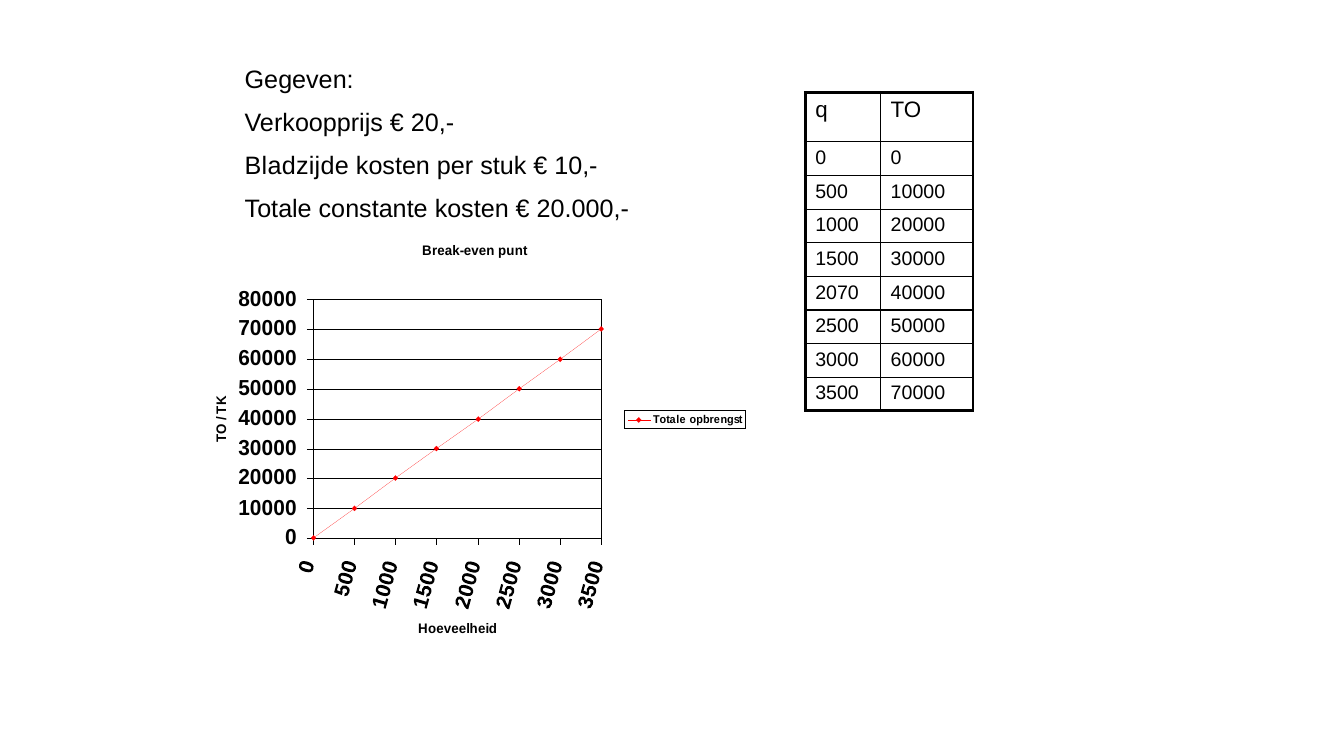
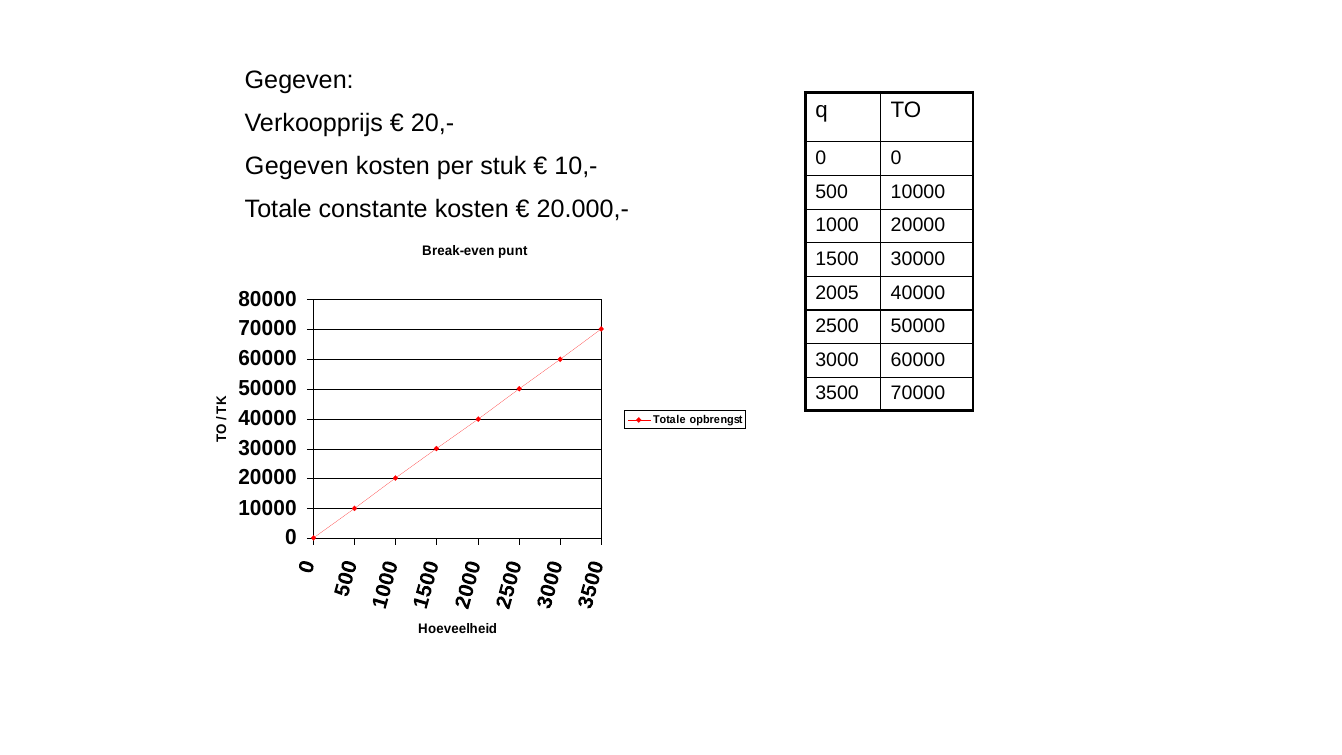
Bladzijde: Bladzijde -> Gegeven (297, 166)
2070: 2070 -> 2005 (837, 293)
